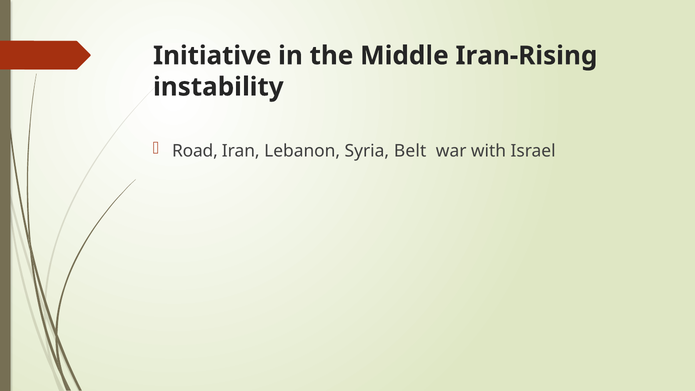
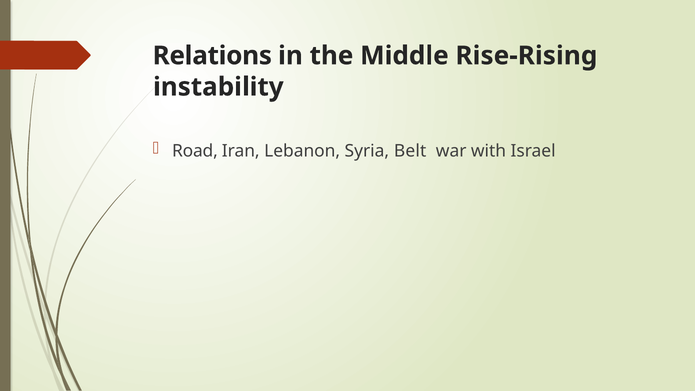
Initiative: Initiative -> Relations (212, 56)
Iran-Rising: Iran-Rising -> Rise-Rising (526, 56)
